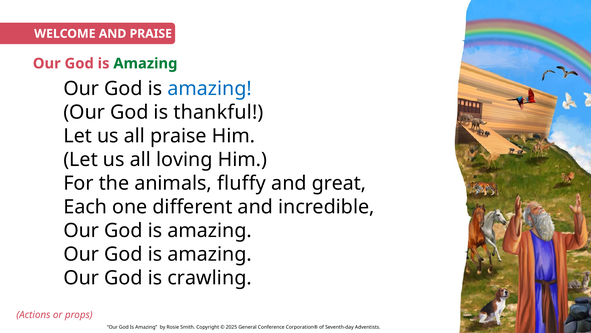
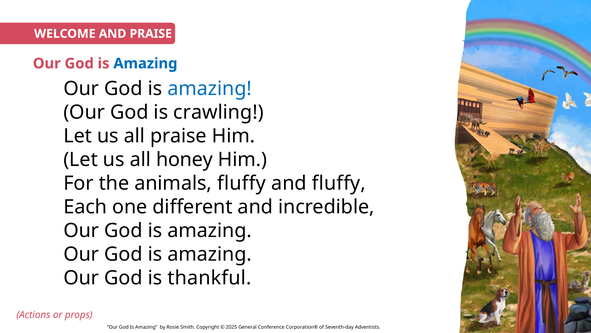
Amazing colour: green -> blue (145, 63)
thankful: thankful -> crawling (218, 112)
loving: loving -> honey (184, 159)
and great: great -> fluffy (339, 183)
crawling: crawling -> thankful (210, 278)
